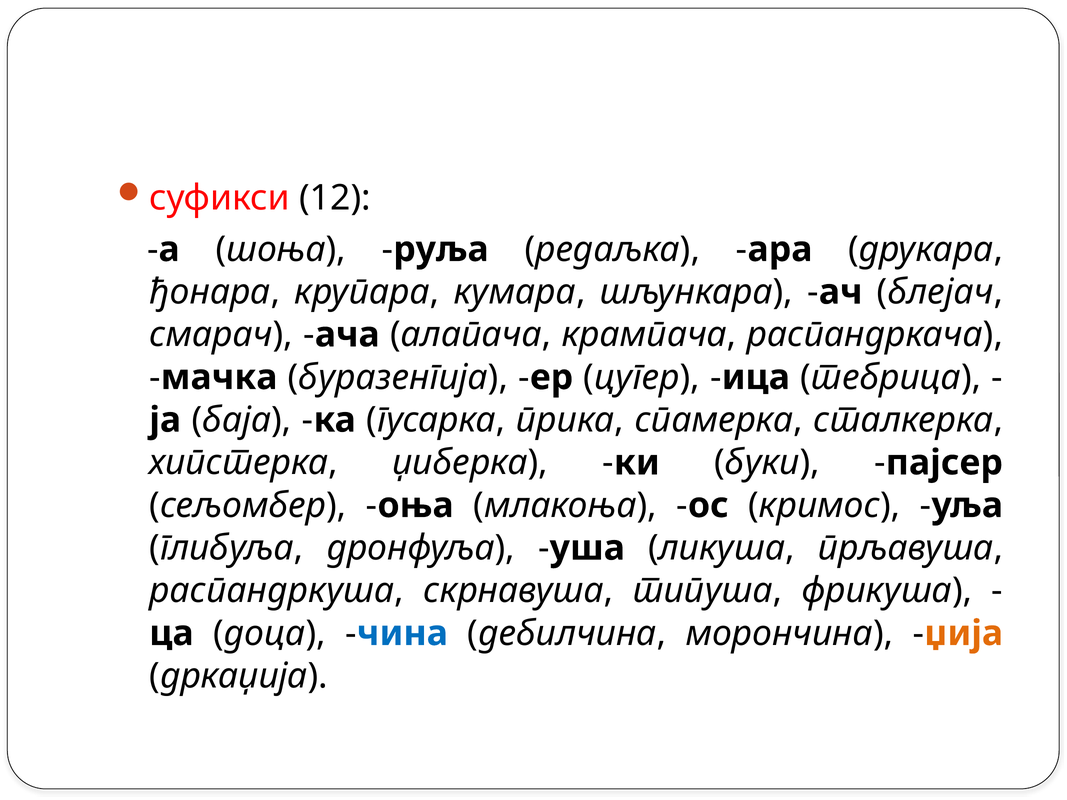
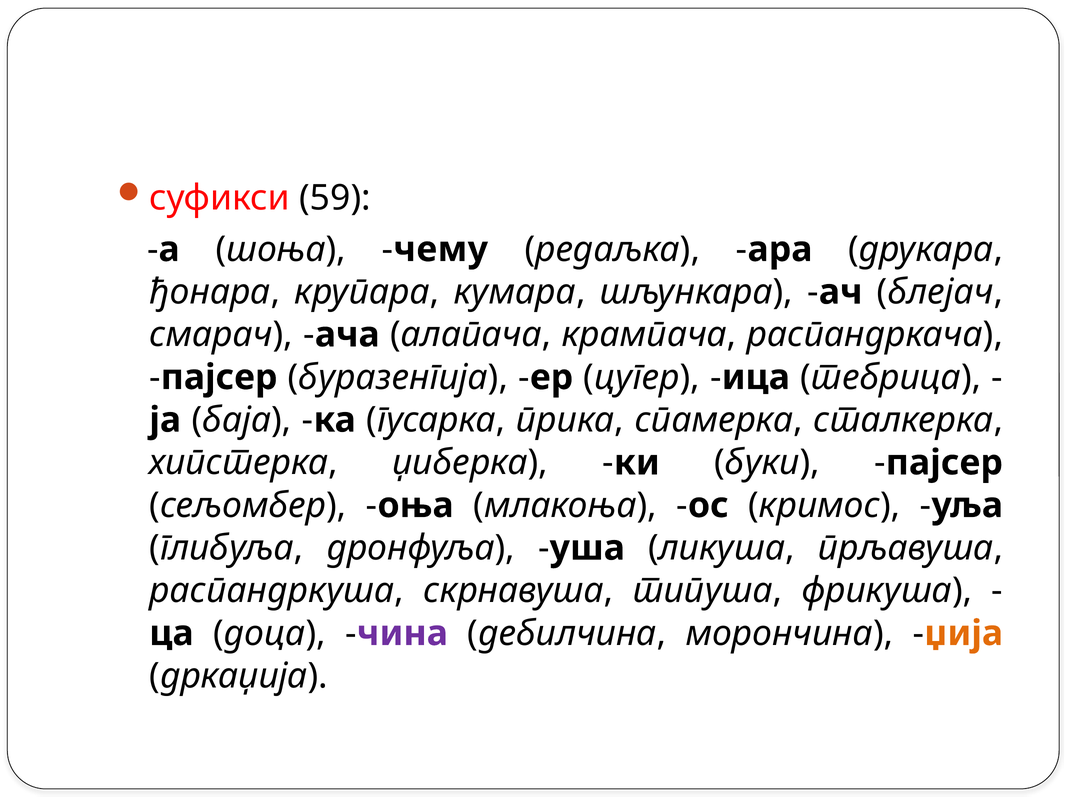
12: 12 -> 59 (335, 198)
руља: руља -> чему (441, 249)
мачка: мачка -> пајсер (219, 377)
чина colour: blue -> purple (402, 634)
